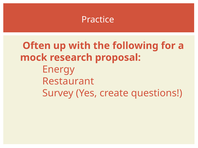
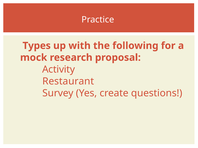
Often: Often -> Types (37, 46)
Energy: Energy -> Activity (59, 70)
